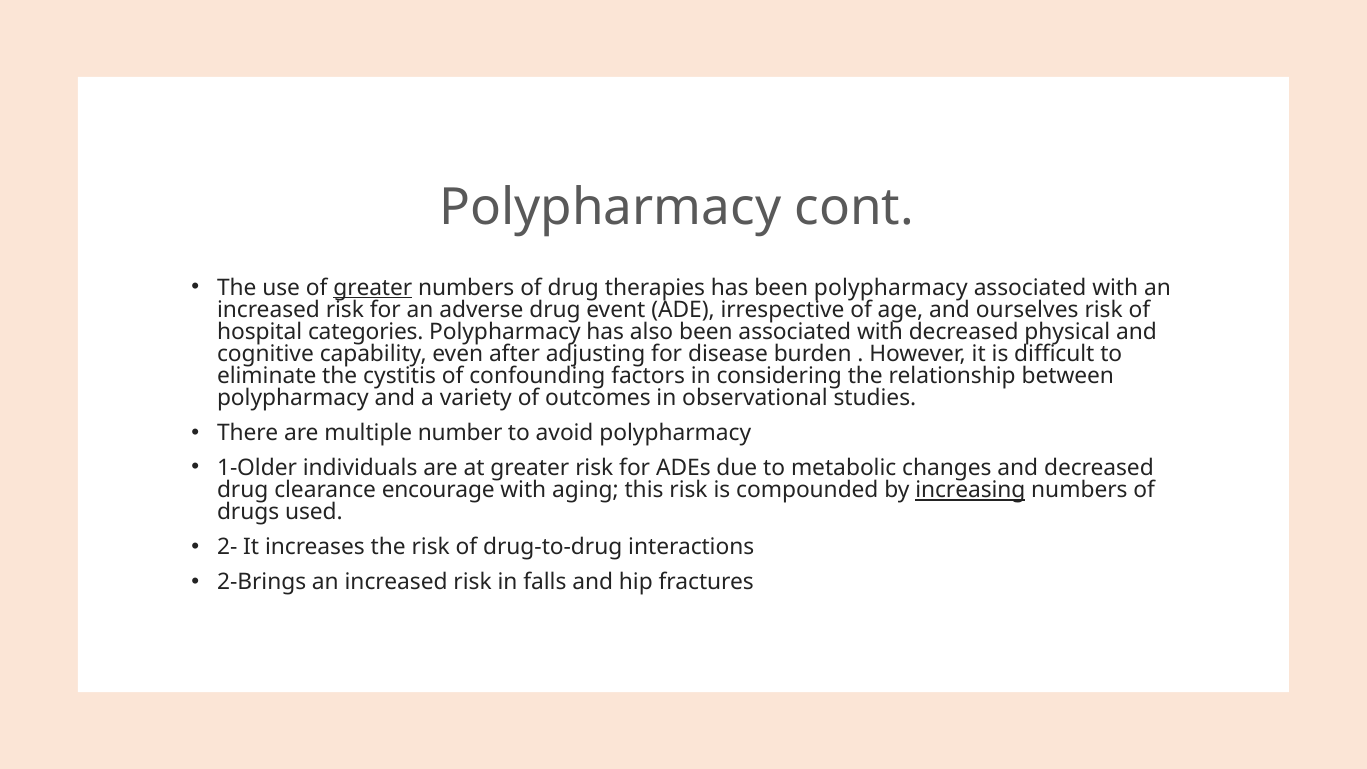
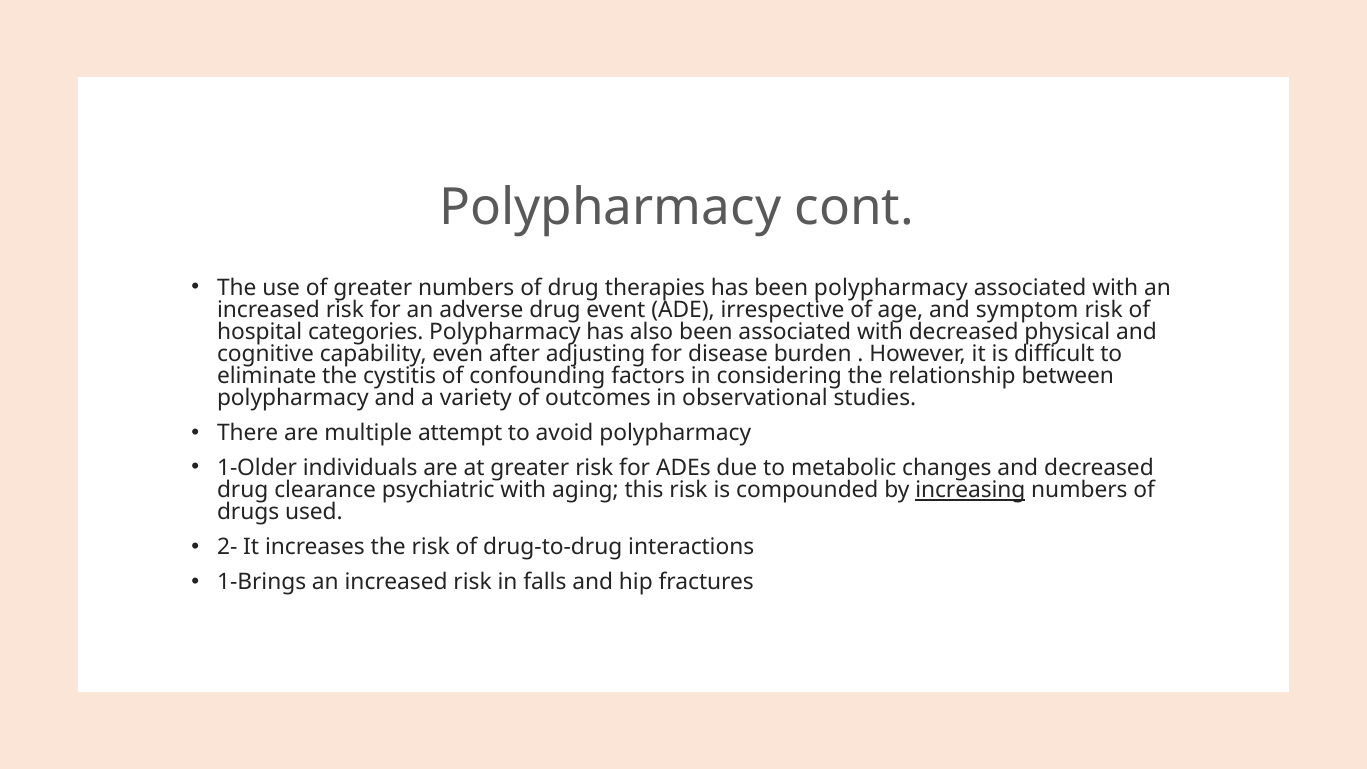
greater underline: present -> none (373, 288)
ourselves: ourselves -> symptom (1027, 310)
number: number -> attempt (460, 433)
encourage: encourage -> psychiatric (438, 490)
2-Brings: 2-Brings -> 1-Brings (262, 582)
